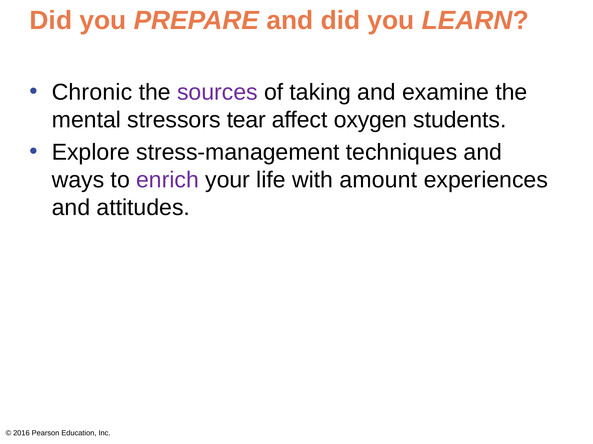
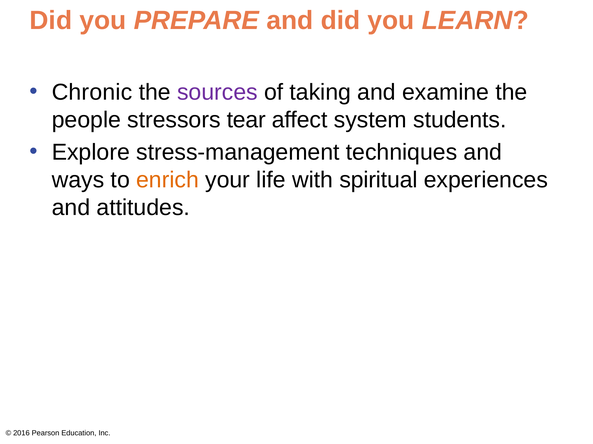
mental: mental -> people (86, 120)
oxygen: oxygen -> system (370, 120)
enrich colour: purple -> orange (168, 180)
amount: amount -> spiritual (378, 180)
